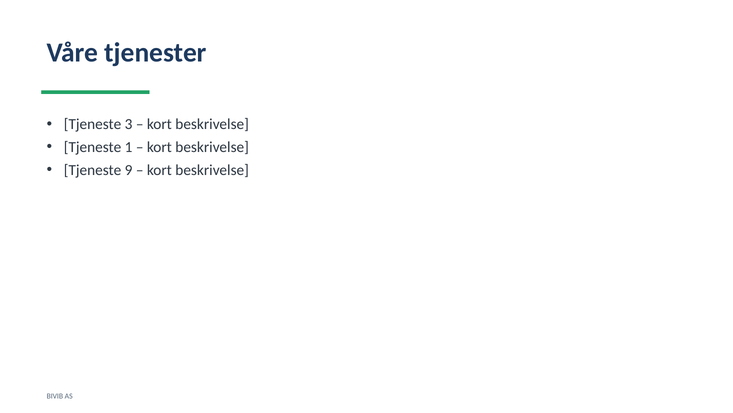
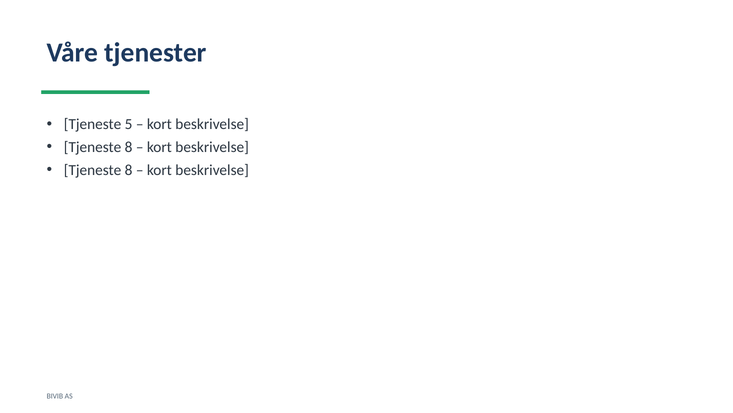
3: 3 -> 5 (129, 124)
1: 1 -> 8 (129, 147)
9: 9 -> 8 (129, 170)
